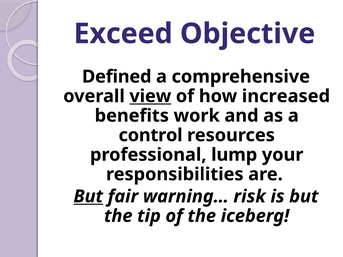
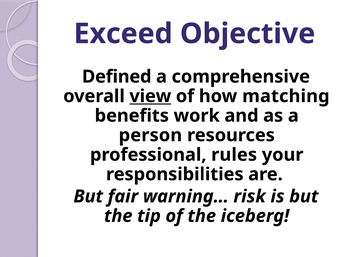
increased: increased -> matching (286, 96)
control: control -> person (150, 135)
lump: lump -> rules (234, 155)
But underline: present -> none (88, 197)
